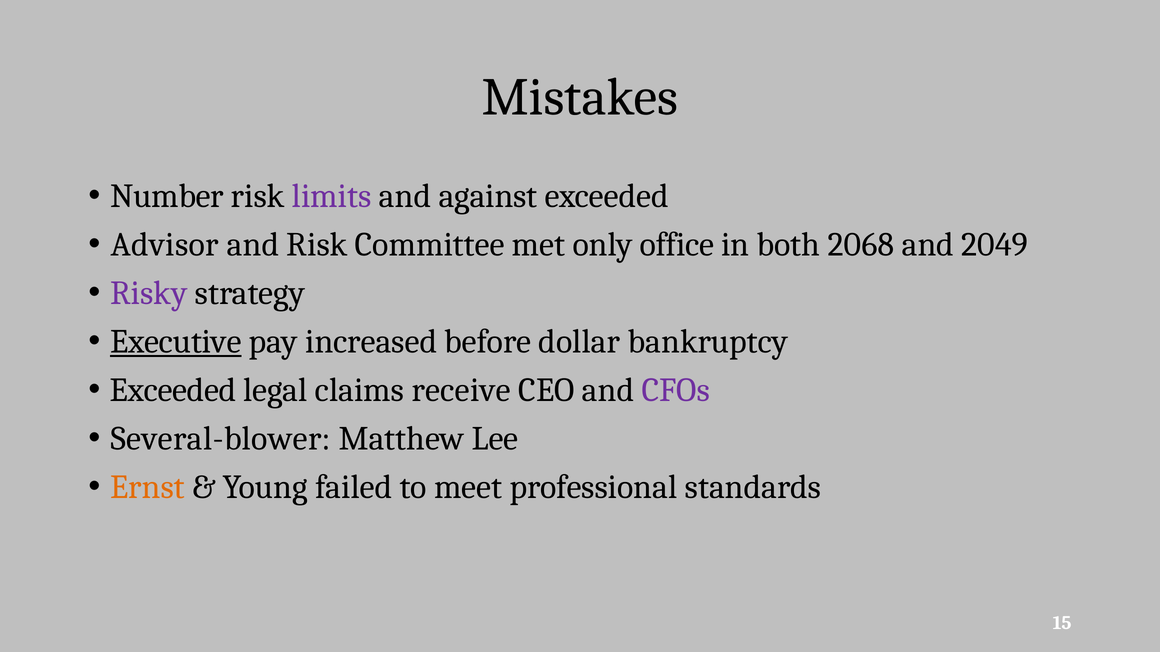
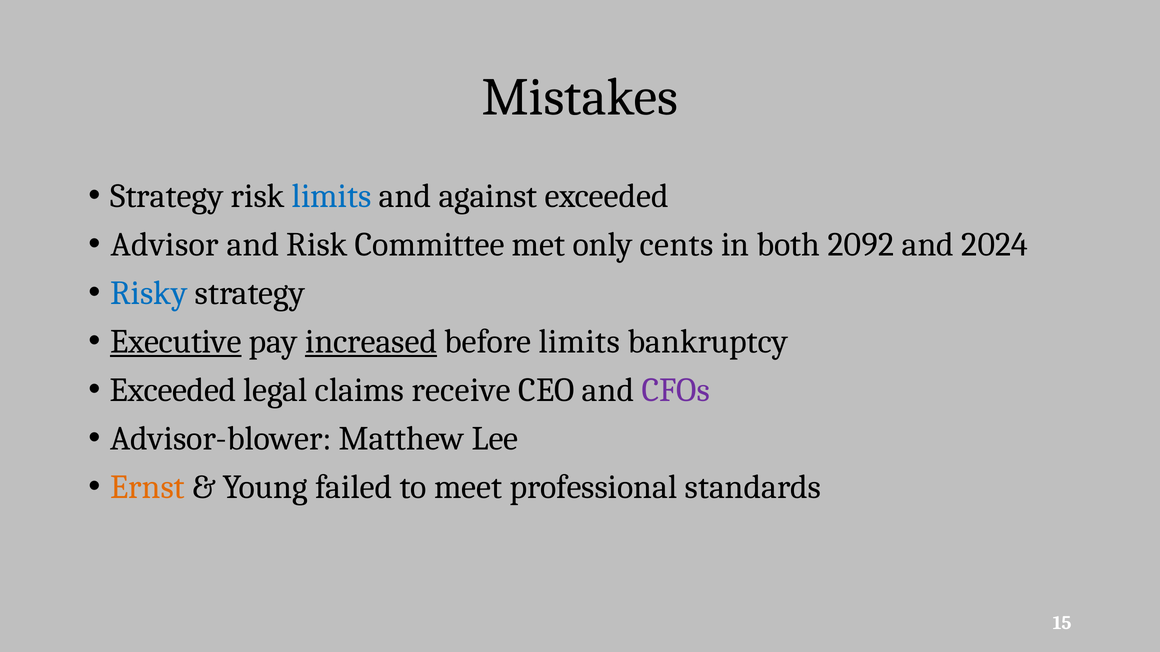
Number: Number -> Strategy (167, 196)
limits colour: purple -> blue (332, 196)
office: office -> cents (677, 245)
2068: 2068 -> 2092 (861, 245)
2049: 2049 -> 2024 (995, 245)
Risky colour: purple -> blue (149, 293)
increased underline: none -> present (371, 342)
before dollar: dollar -> limits (579, 342)
Several-blower: Several-blower -> Advisor-blower (221, 439)
